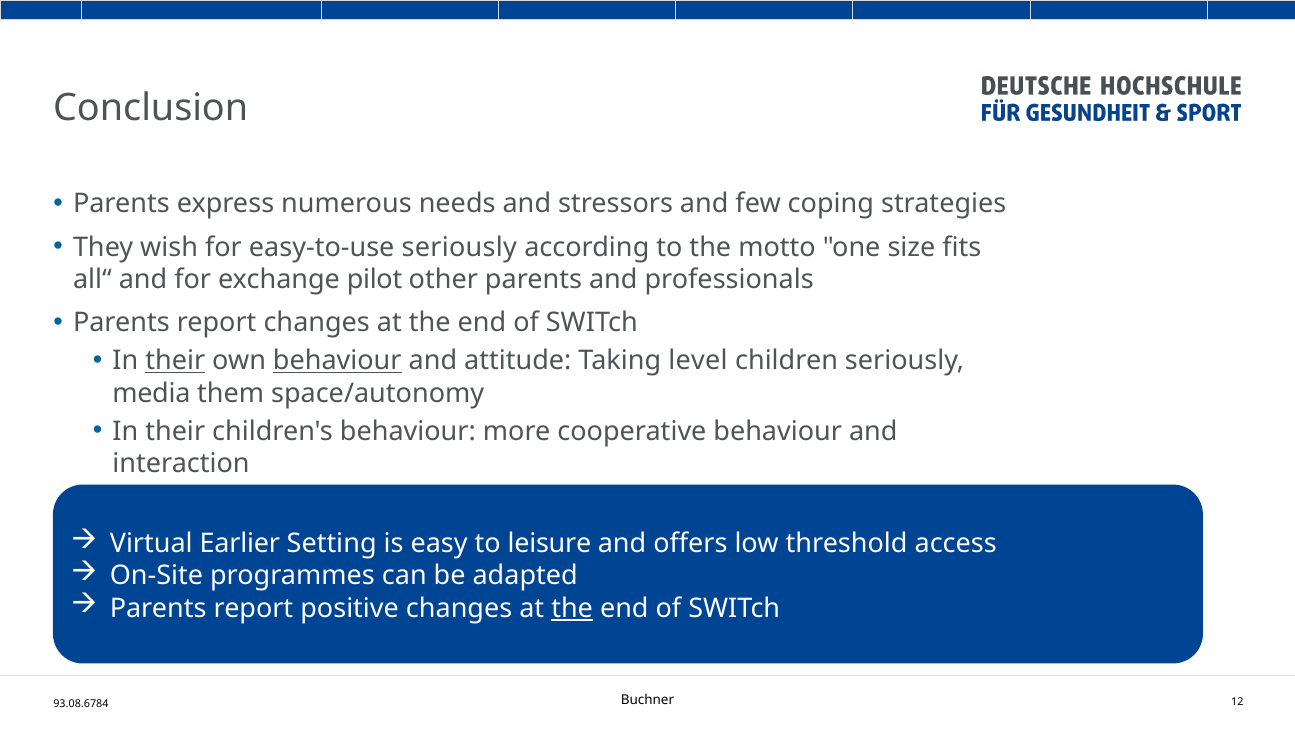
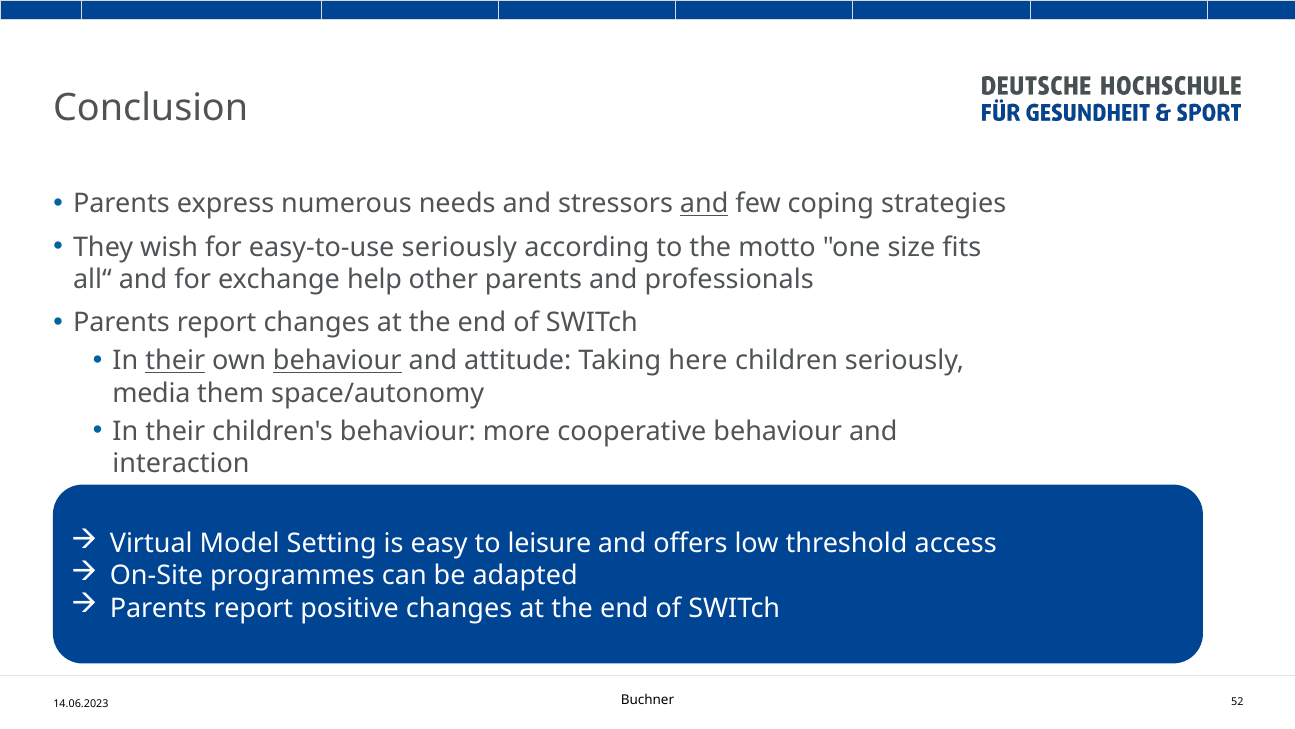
and underline: none -> present (704, 204)
pilot: pilot -> help (374, 279)
level: level -> here (698, 361)
Earlier: Earlier -> Model (240, 543)
the underline: present -> none (572, 608)
12: 12 -> 52 (1237, 701)
93.08.6784: 93.08.6784 -> 14.06.2023 (81, 703)
